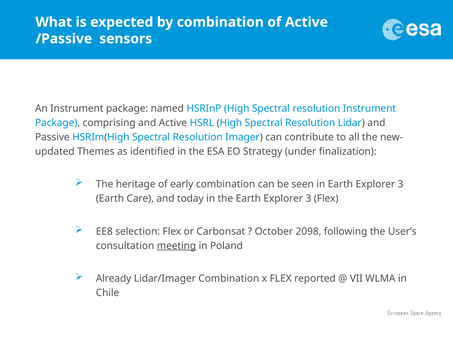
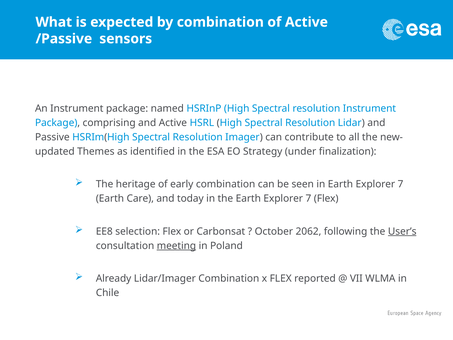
in Earth Explorer 3: 3 -> 7 (401, 184)
the Earth Explorer 3: 3 -> 7 (308, 198)
2098: 2098 -> 2062 (308, 231)
User’s underline: none -> present (402, 231)
